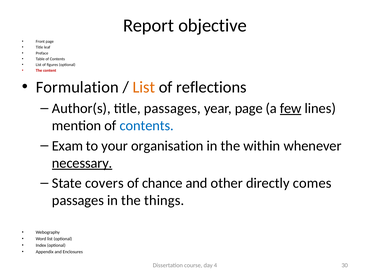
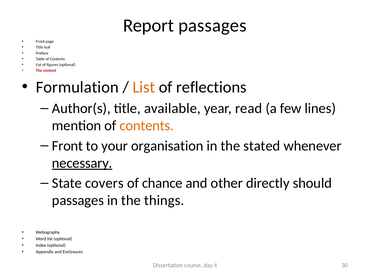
Report objective: objective -> passages (212, 25)
title passages: passages -> available (172, 108)
year page: page -> read (249, 108)
few underline: present -> none (291, 108)
contents colour: blue -> orange (147, 125)
Exam: Exam -> Front (67, 145)
within: within -> stated (262, 145)
comes: comes -> should (312, 183)
